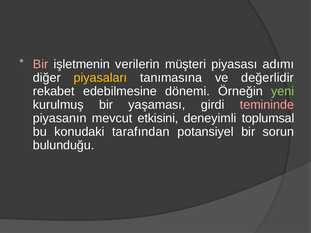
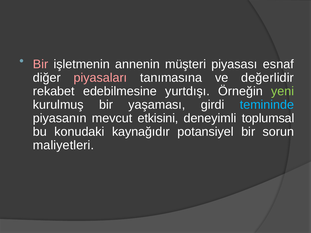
verilerin: verilerin -> annenin (137, 64)
adımı: adımı -> esnaf (278, 64)
piyasaları colour: yellow -> pink (100, 78)
dönemi: dönemi -> yurtdışı (188, 91)
temininde colour: pink -> light blue (267, 105)
tarafından: tarafından -> kaynağıdır (141, 132)
bulunduğu: bulunduğu -> maliyetleri (63, 146)
